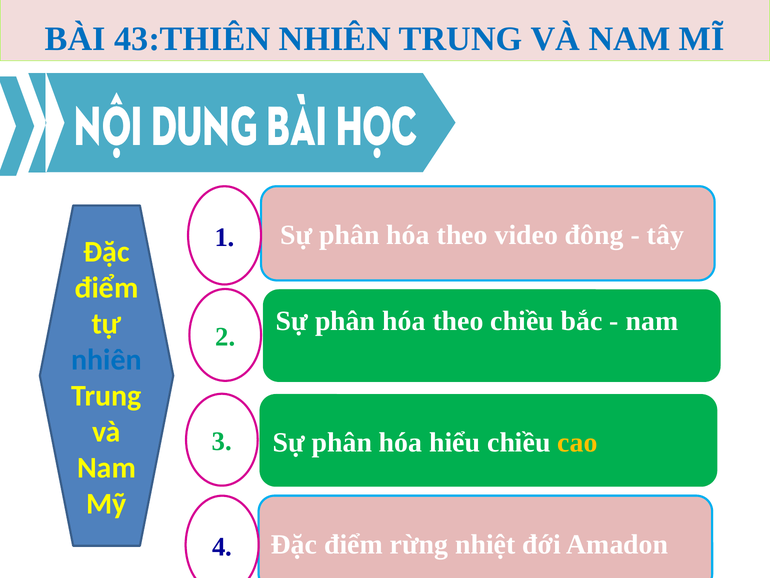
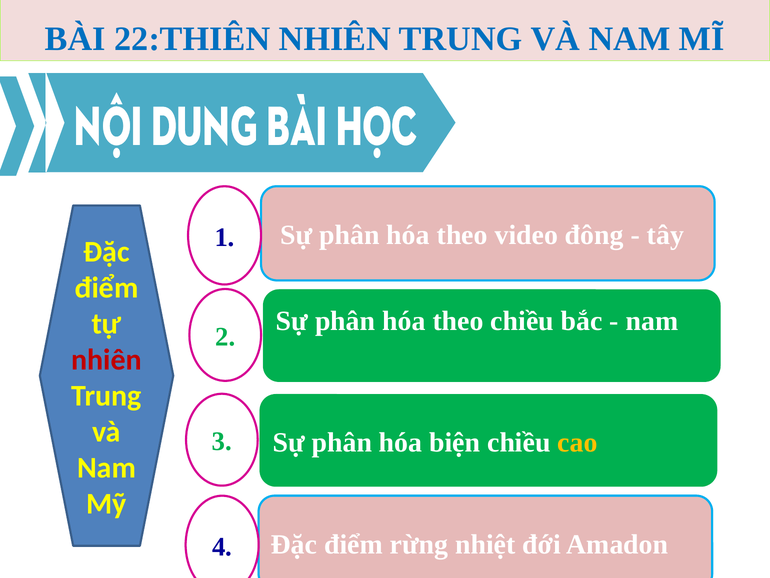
43:THIÊN: 43:THIÊN -> 22:THIÊN (192, 39)
nhiên colour: blue -> red (107, 359)
hiểu: hiểu -> biện (455, 442)
